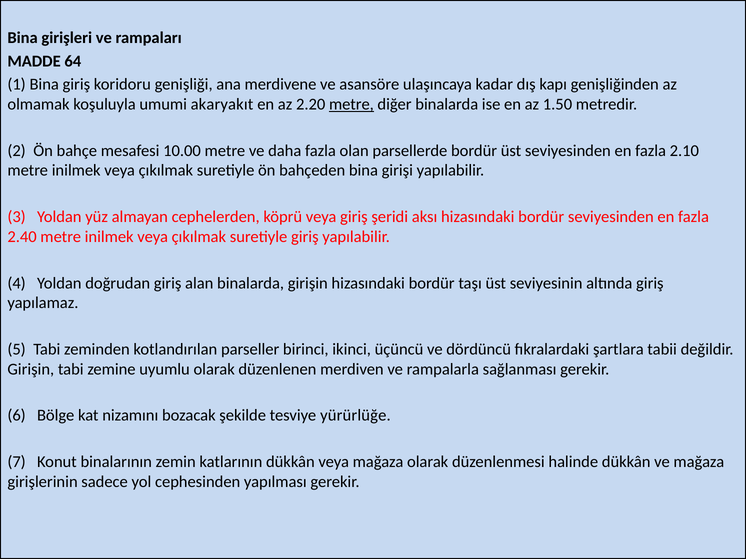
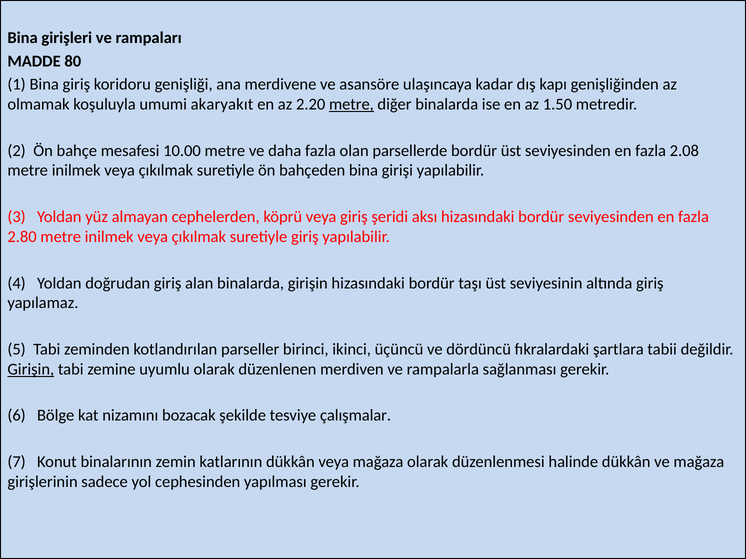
64: 64 -> 80 (73, 61)
2.10: 2.10 -> 2.08 (684, 151)
2.40: 2.40 -> 2.80 (22, 237)
Girişin underline: none -> present (31, 369)
yürürlüğe: yürürlüğe -> çalışmalar (356, 416)
